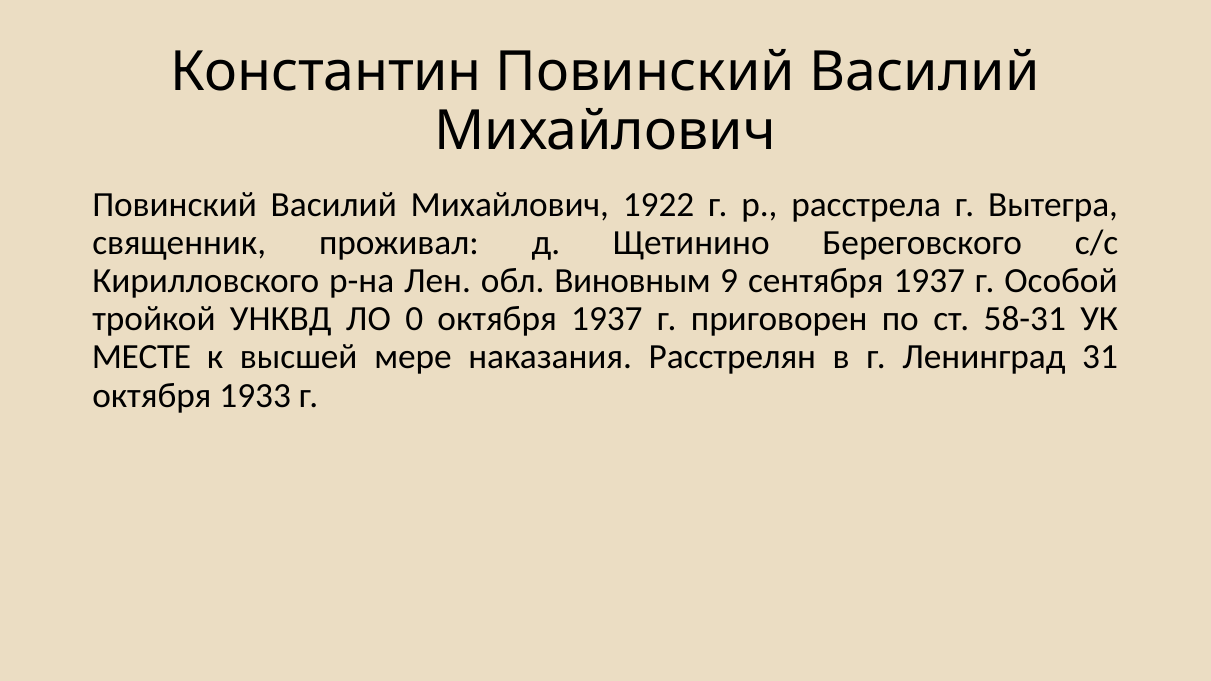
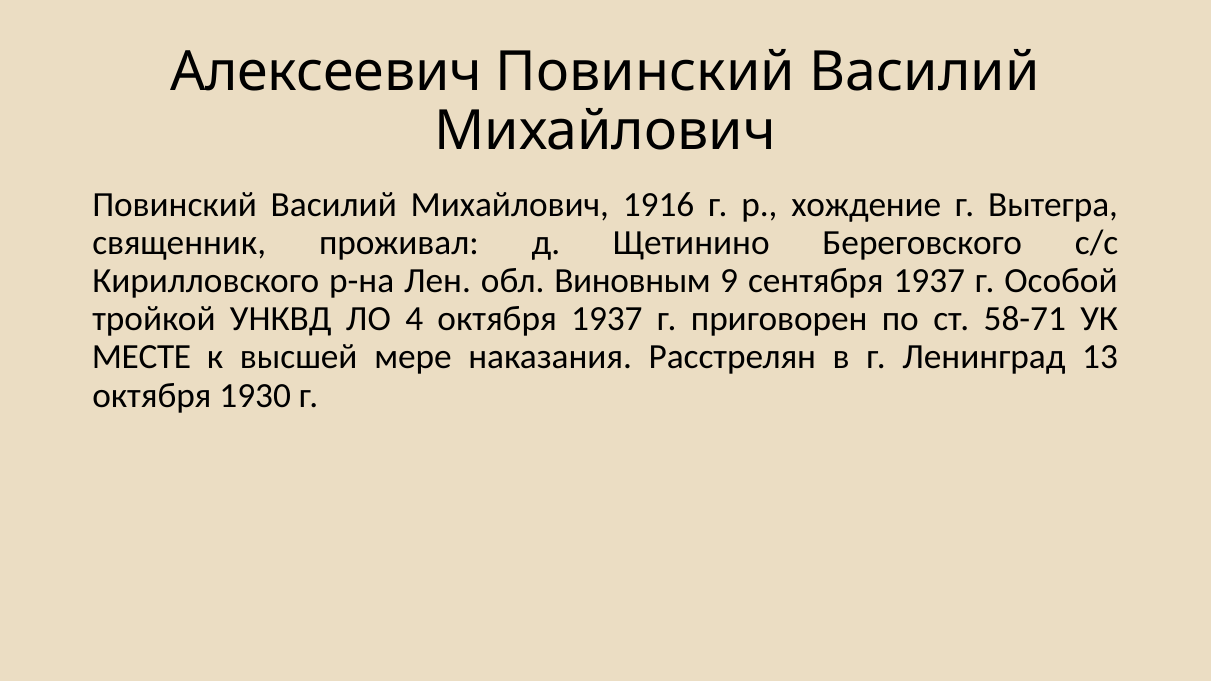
Константин: Константин -> Алексеевич (326, 72)
1922: 1922 -> 1916 (659, 205)
расстрела: расстрела -> хождение (866, 205)
0: 0 -> 4 (414, 319)
58-31: 58-31 -> 58-71 (1025, 319)
31: 31 -> 13 (1100, 357)
1933: 1933 -> 1930 (255, 396)
